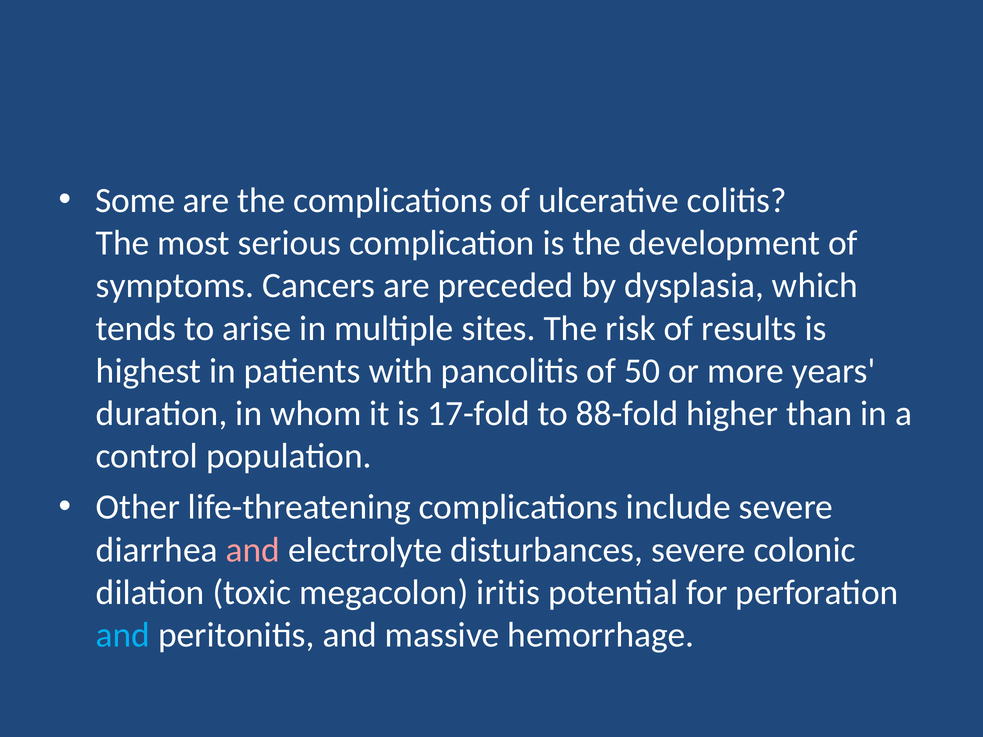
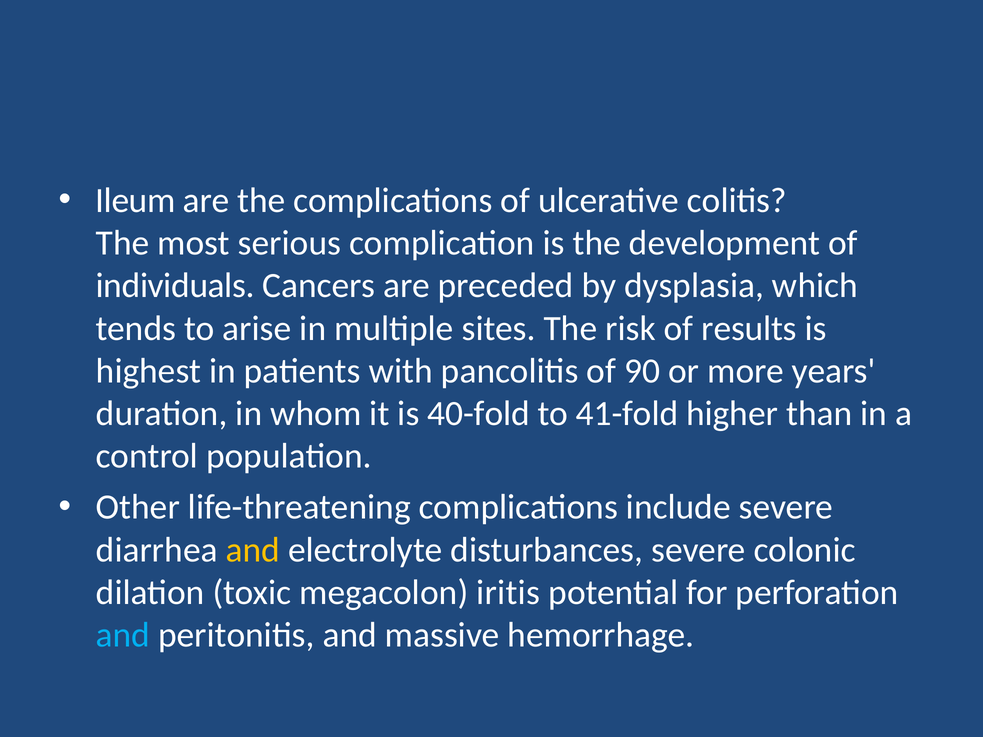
Some: Some -> Ileum (135, 201)
symptoms: symptoms -> individuals (175, 286)
50: 50 -> 90 (642, 371)
17-fold: 17-fold -> 40-fold (479, 414)
88-fold: 88-fold -> 41-fold (627, 414)
and colour: pink -> yellow (253, 550)
